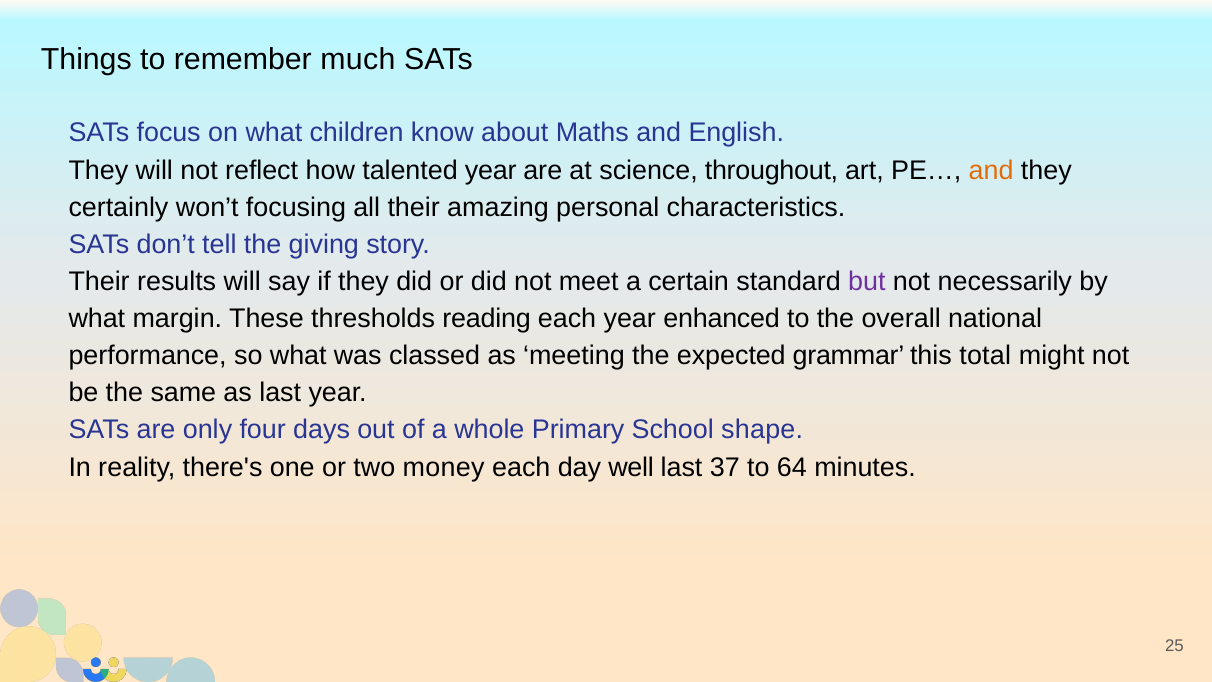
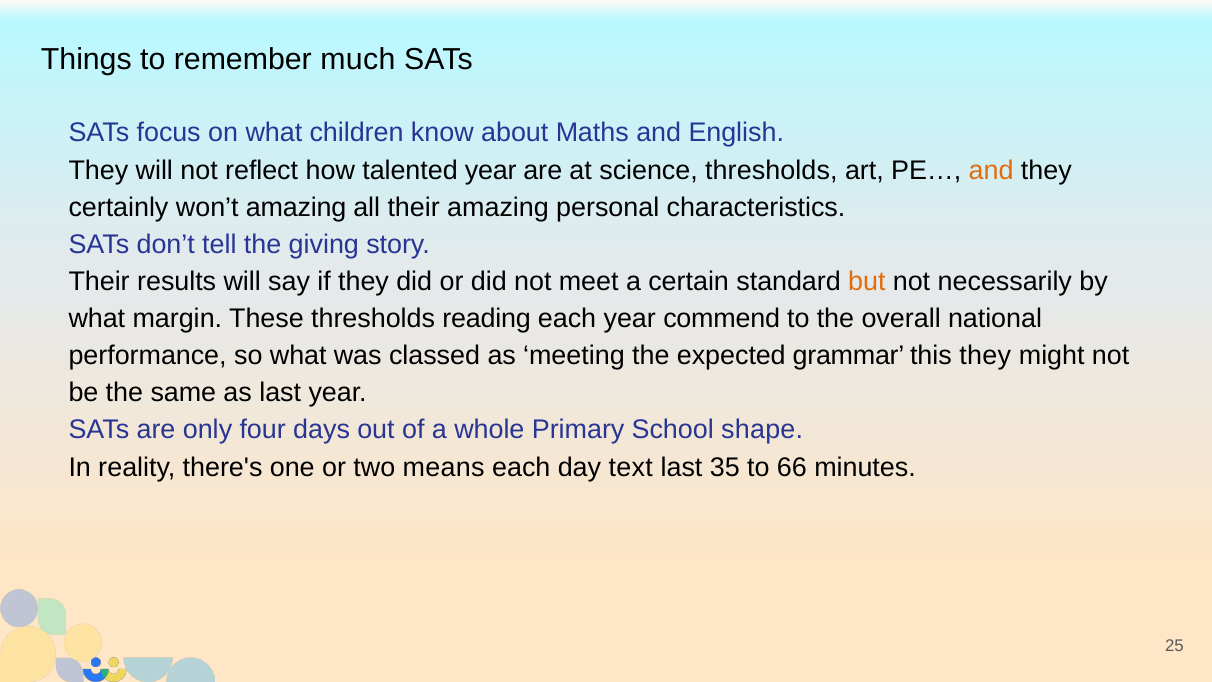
science throughout: throughout -> thresholds (771, 170)
won’t focusing: focusing -> amazing (296, 207)
but colour: purple -> orange (867, 281)
enhanced: enhanced -> commend (722, 319)
this total: total -> they (985, 356)
money: money -> means (444, 467)
well: well -> text (631, 467)
37: 37 -> 35 (725, 467)
64: 64 -> 66 (792, 467)
